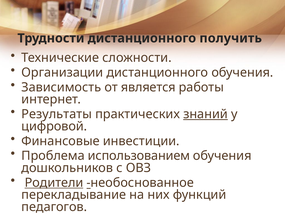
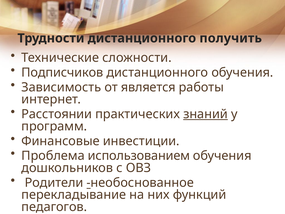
Организации: Организации -> Подписчиков (62, 72)
Результаты: Результаты -> Расстоянии (57, 114)
цифровой: цифровой -> программ (54, 126)
Родители underline: present -> none (54, 182)
